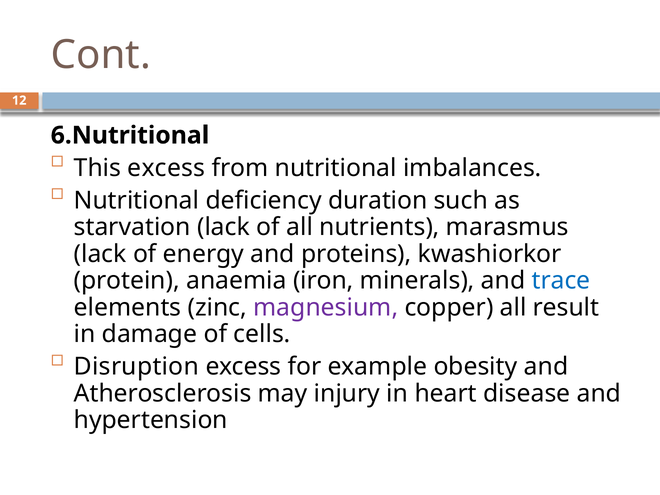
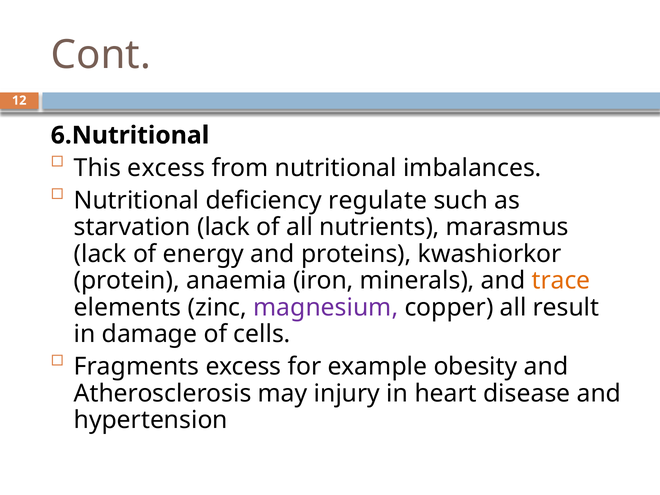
duration: duration -> regulate (378, 200)
trace colour: blue -> orange (561, 281)
Disruption: Disruption -> Fragments (137, 367)
